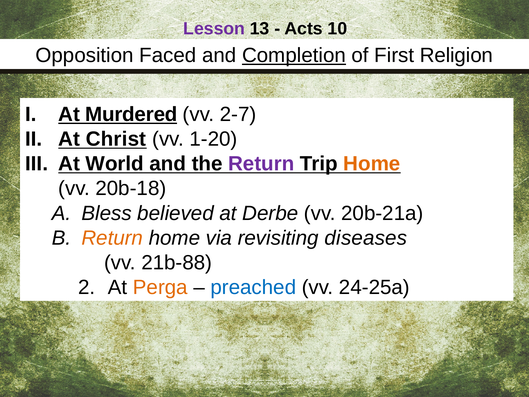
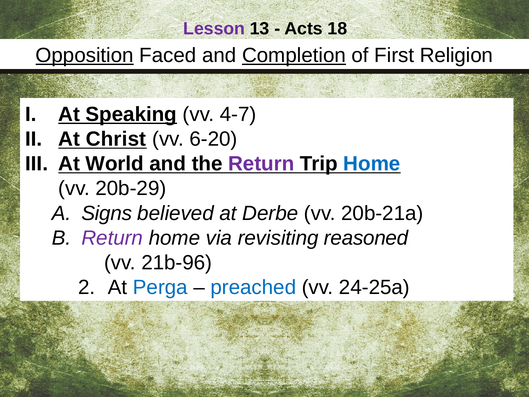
10: 10 -> 18 (337, 29)
Opposition underline: none -> present (85, 55)
Murdered: Murdered -> Speaking (131, 114)
2-7: 2-7 -> 4-7 (238, 114)
1-20: 1-20 -> 6-20 (213, 139)
Home colour: orange -> blue (372, 164)
20b-18: 20b-18 -> 20b-29 (131, 188)
Bless: Bless -> Signs (107, 213)
Return colour: orange -> purple (112, 238)
diseases: diseases -> reasoned (366, 238)
21b-88: 21b-88 -> 21b-96 (177, 263)
Perga colour: orange -> blue (160, 287)
